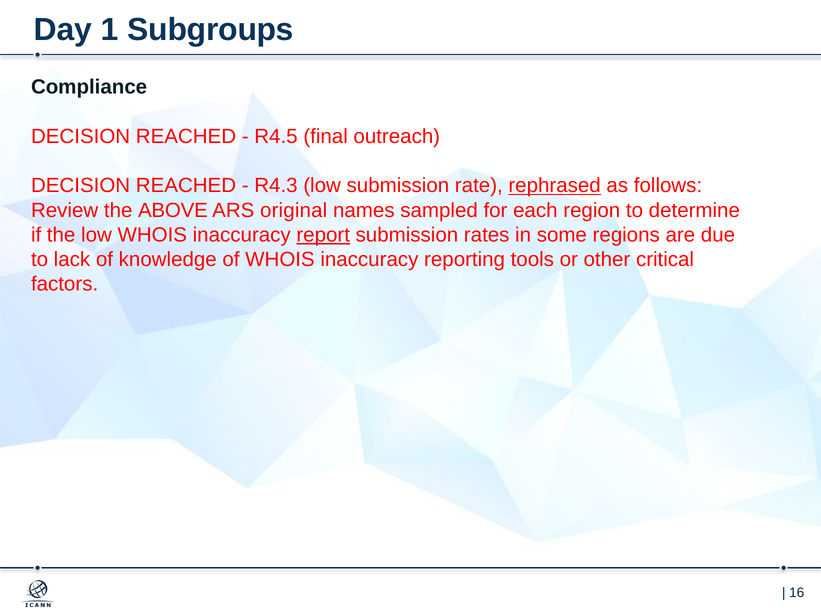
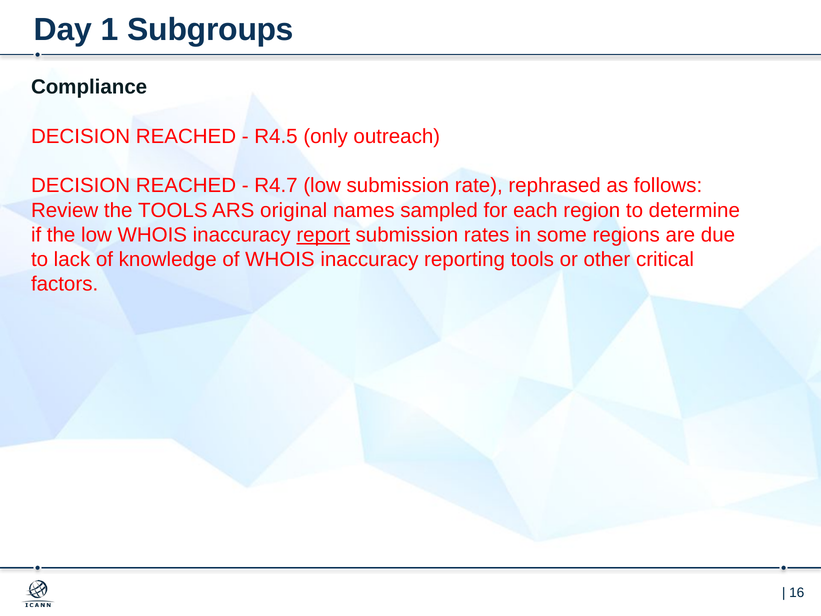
final: final -> only (326, 136)
R4.3: R4.3 -> R4.7 (276, 186)
rephrased underline: present -> none (555, 186)
the ABOVE: ABOVE -> TOOLS (173, 210)
